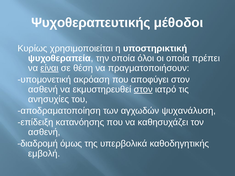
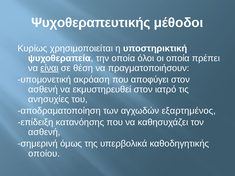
στον underline: present -> none (143, 90)
ψυχανάλυση: ψυχανάλυση -> εξαρτημένος (189, 111)
διαδρομή: διαδρομή -> σημερινή (38, 144)
εμβολή: εμβολή -> οποίου (44, 154)
